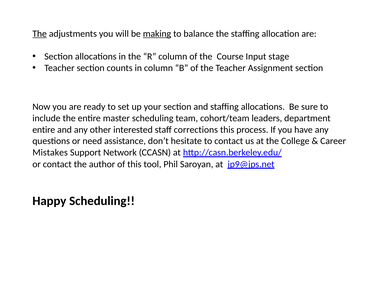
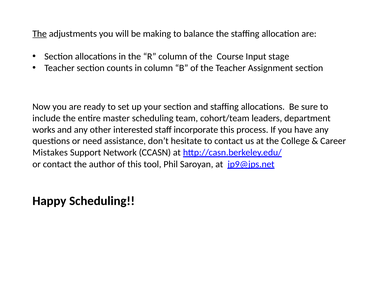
making underline: present -> none (157, 34)
entire: entire -> works (44, 130)
corrections: corrections -> incorporate (196, 130)
